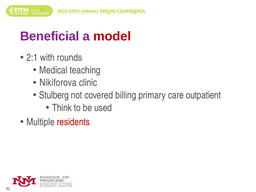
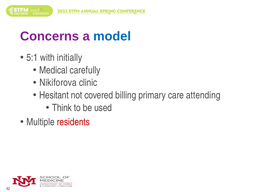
Beneficial: Beneficial -> Concerns (50, 36)
model colour: red -> blue (112, 36)
2:1: 2:1 -> 5:1 (32, 58)
rounds: rounds -> initially (70, 58)
teaching: teaching -> carefully (85, 70)
Stulberg: Stulberg -> Hesitant (54, 95)
outpatient: outpatient -> attending (203, 95)
